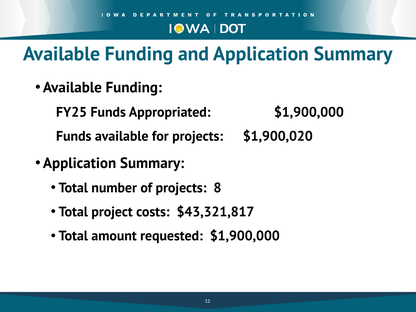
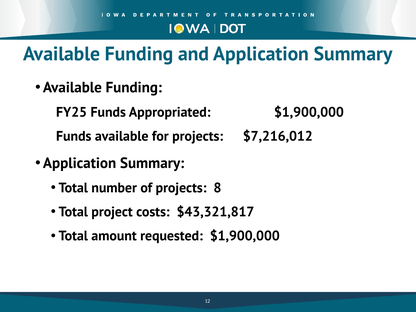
$1,900,020: $1,900,020 -> $7,216,012 (278, 136)
